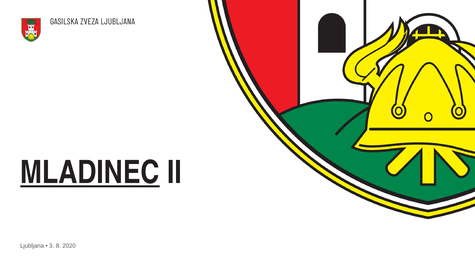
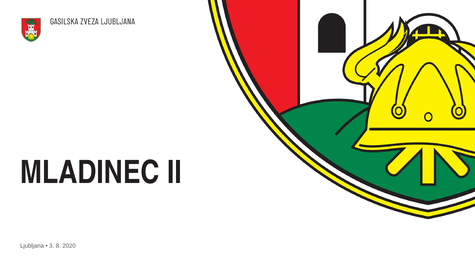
MLADINEC underline: present -> none (90, 173)
